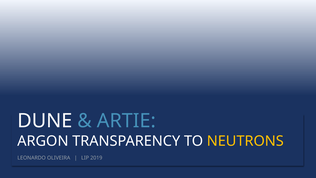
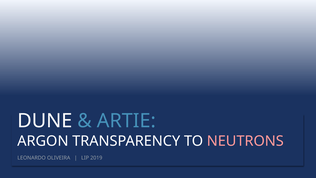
NEUTRONS colour: yellow -> pink (245, 141)
